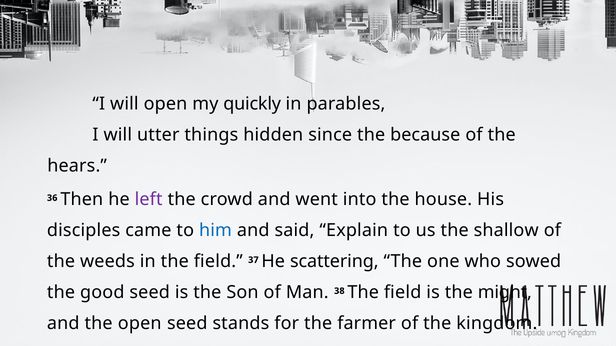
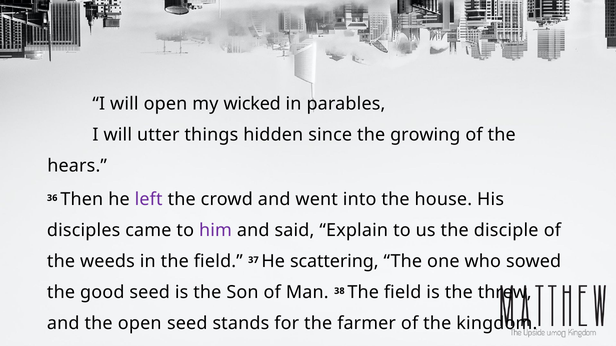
quickly: quickly -> wicked (252, 104)
because: because -> growing (425, 135)
him colour: blue -> purple (215, 231)
shallow: shallow -> disciple (506, 231)
might: might -> threw (505, 293)
